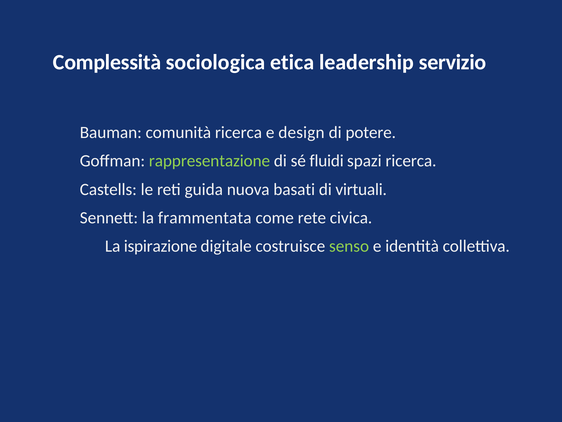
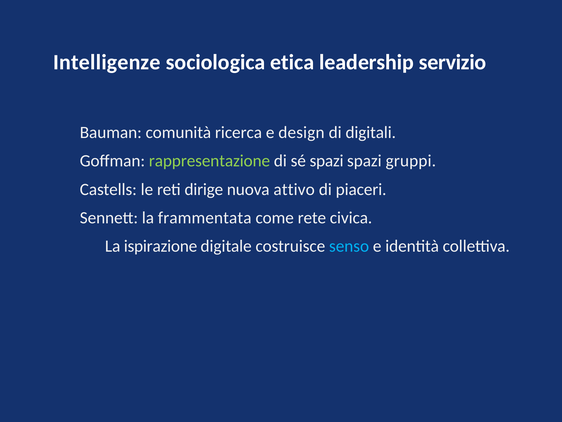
Complessità: Complessità -> Intelligenze (107, 62)
potere: potere -> digitali (371, 132)
sé fluidi: fluidi -> spazi (327, 161)
spazi ricerca: ricerca -> gruppi (411, 161)
guida: guida -> dirige (204, 189)
basati: basati -> attivo (294, 189)
virtuali: virtuali -> piaceri (361, 189)
senso colour: light green -> light blue (349, 246)
